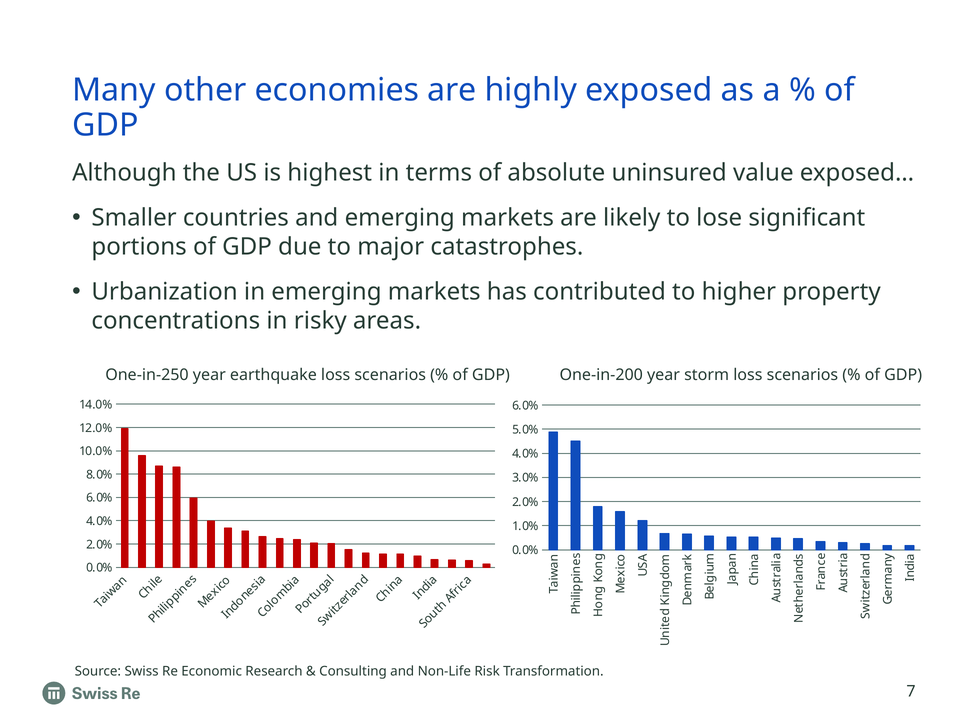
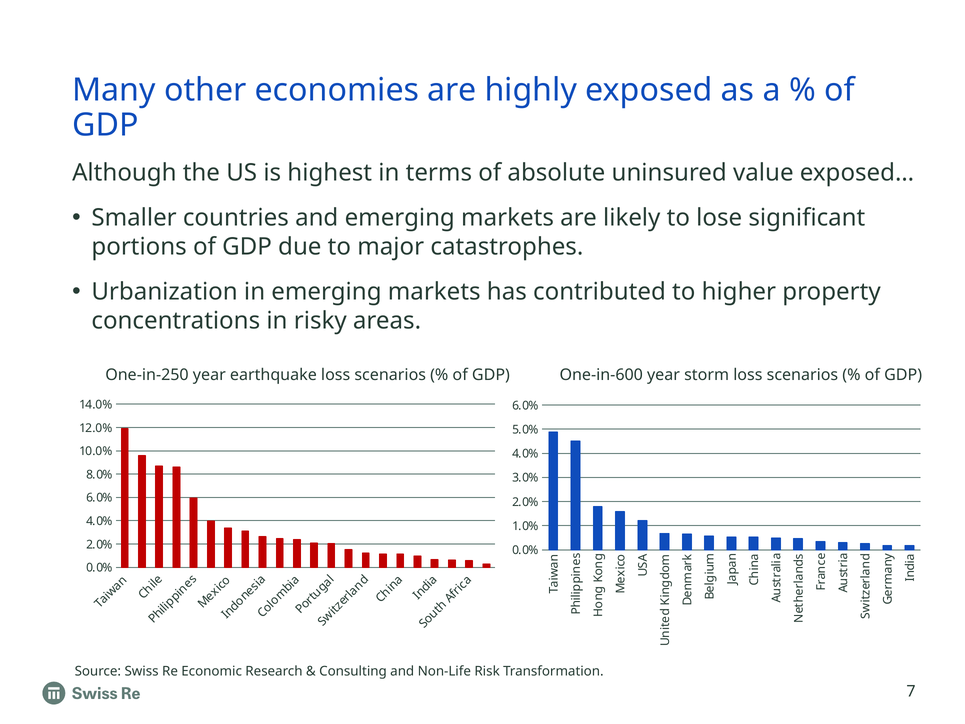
One-in-200: One-in-200 -> One-in-600 (601, 375)
